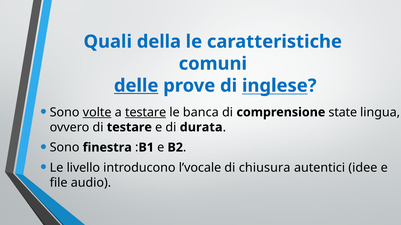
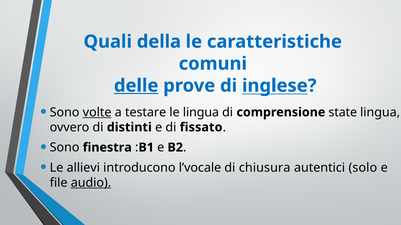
testare underline: present -> none (146, 113)
le banca: banca -> lingua (201, 113)
di testare: testare -> distinti (129, 128)
durata: durata -> fissato (201, 128)
livello: livello -> allievi (83, 168)
idee: idee -> solo (363, 168)
audio underline: none -> present (91, 183)
